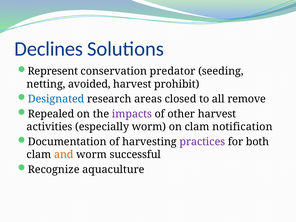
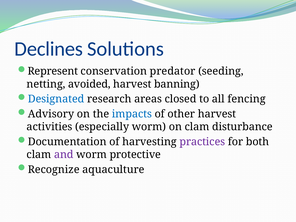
prohibit: prohibit -> banning (177, 84)
remove: remove -> fencing (247, 99)
Repealed: Repealed -> Advisory (51, 114)
impacts colour: purple -> blue (132, 114)
notification: notification -> disturbance (242, 127)
and colour: orange -> purple (64, 155)
successful: successful -> protective (135, 155)
